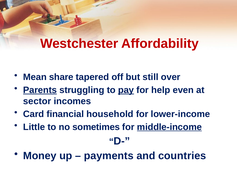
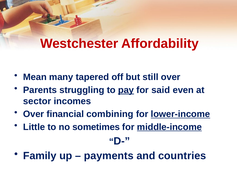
share: share -> many (61, 77)
Parents underline: present -> none (40, 90)
help: help -> said (161, 90)
Card: Card -> Over (34, 114)
household: household -> combining (110, 114)
lower-income underline: none -> present (180, 114)
Money: Money -> Family (40, 156)
